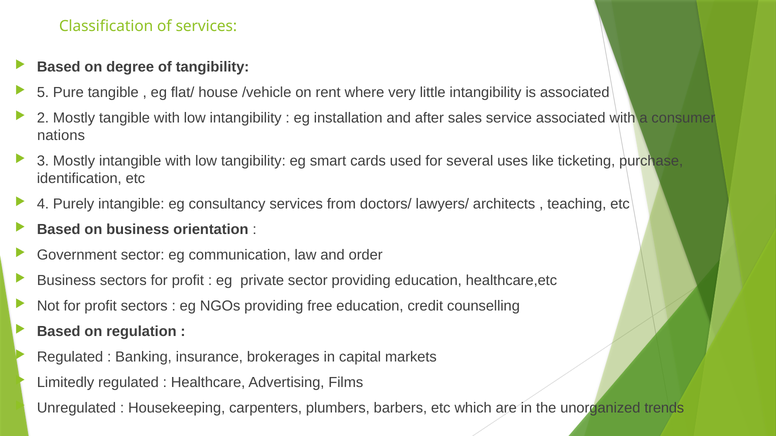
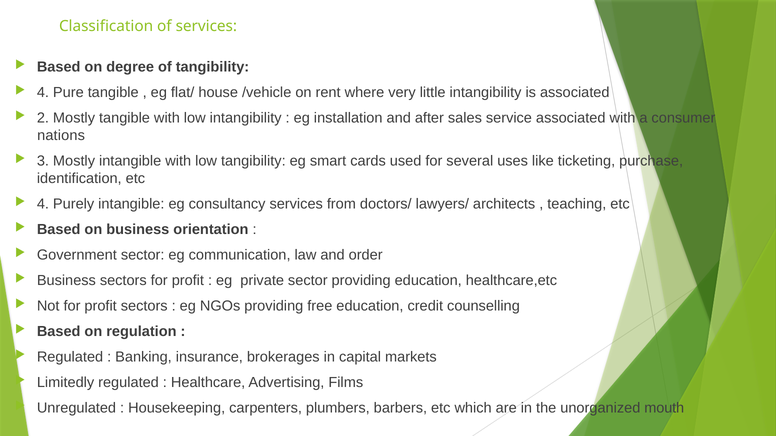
5: 5 -> 4 (43, 93)
trends: trends -> mouth (664, 408)
